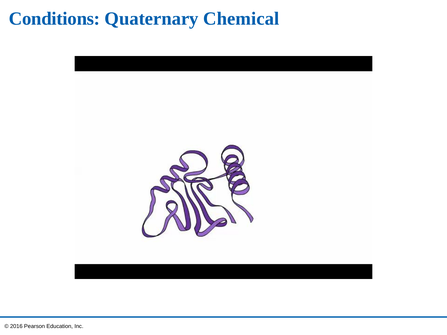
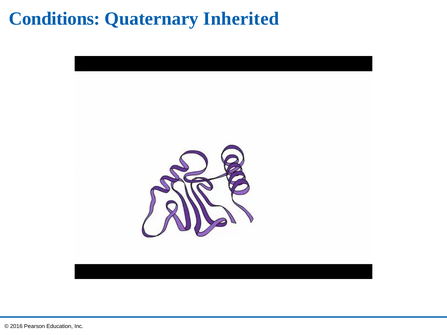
Chemical: Chemical -> Inherited (241, 19)
